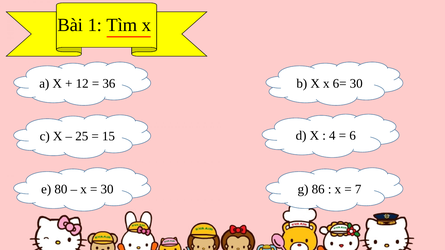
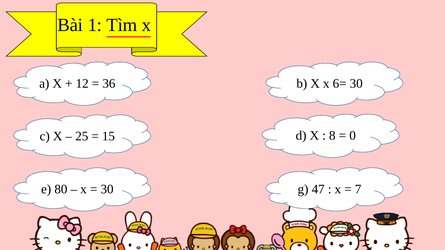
4: 4 -> 8 (332, 136)
6: 6 -> 0 (353, 136)
86: 86 -> 47 (318, 189)
